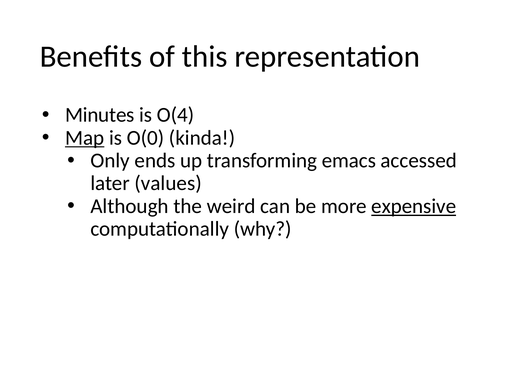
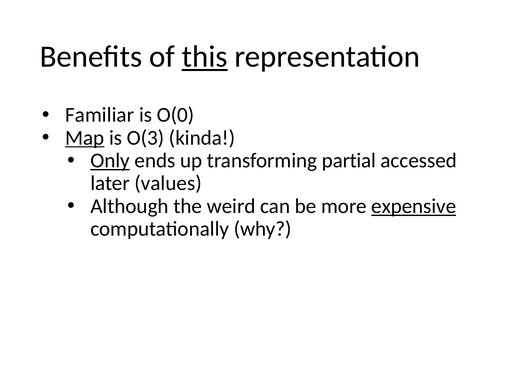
this underline: none -> present (205, 57)
Minutes: Minutes -> Familiar (100, 115)
O(4: O(4 -> O(0 (176, 115)
O(0: O(0 -> O(3 (146, 138)
Only underline: none -> present (110, 160)
emacs: emacs -> partial (349, 160)
